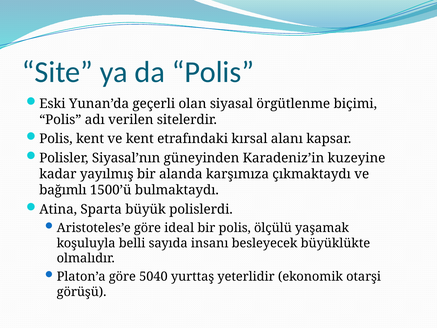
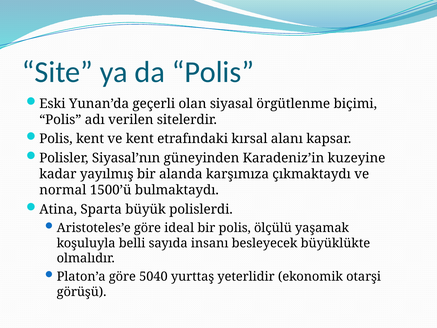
bağımlı: bağımlı -> normal (63, 190)
